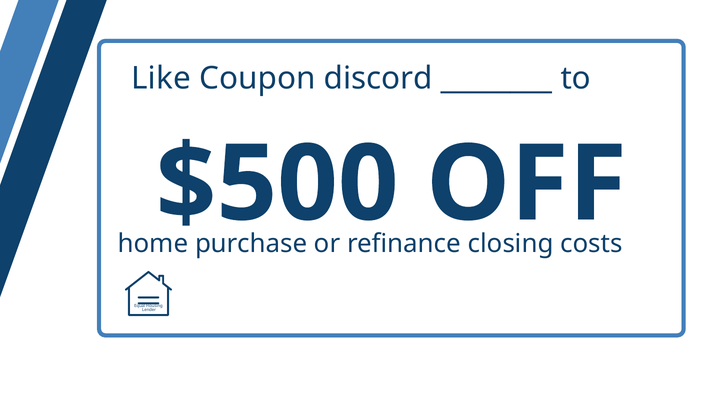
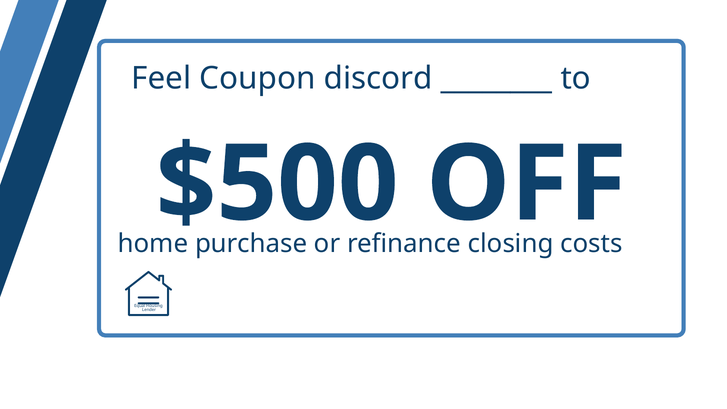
Like: Like -> Feel (161, 79)
